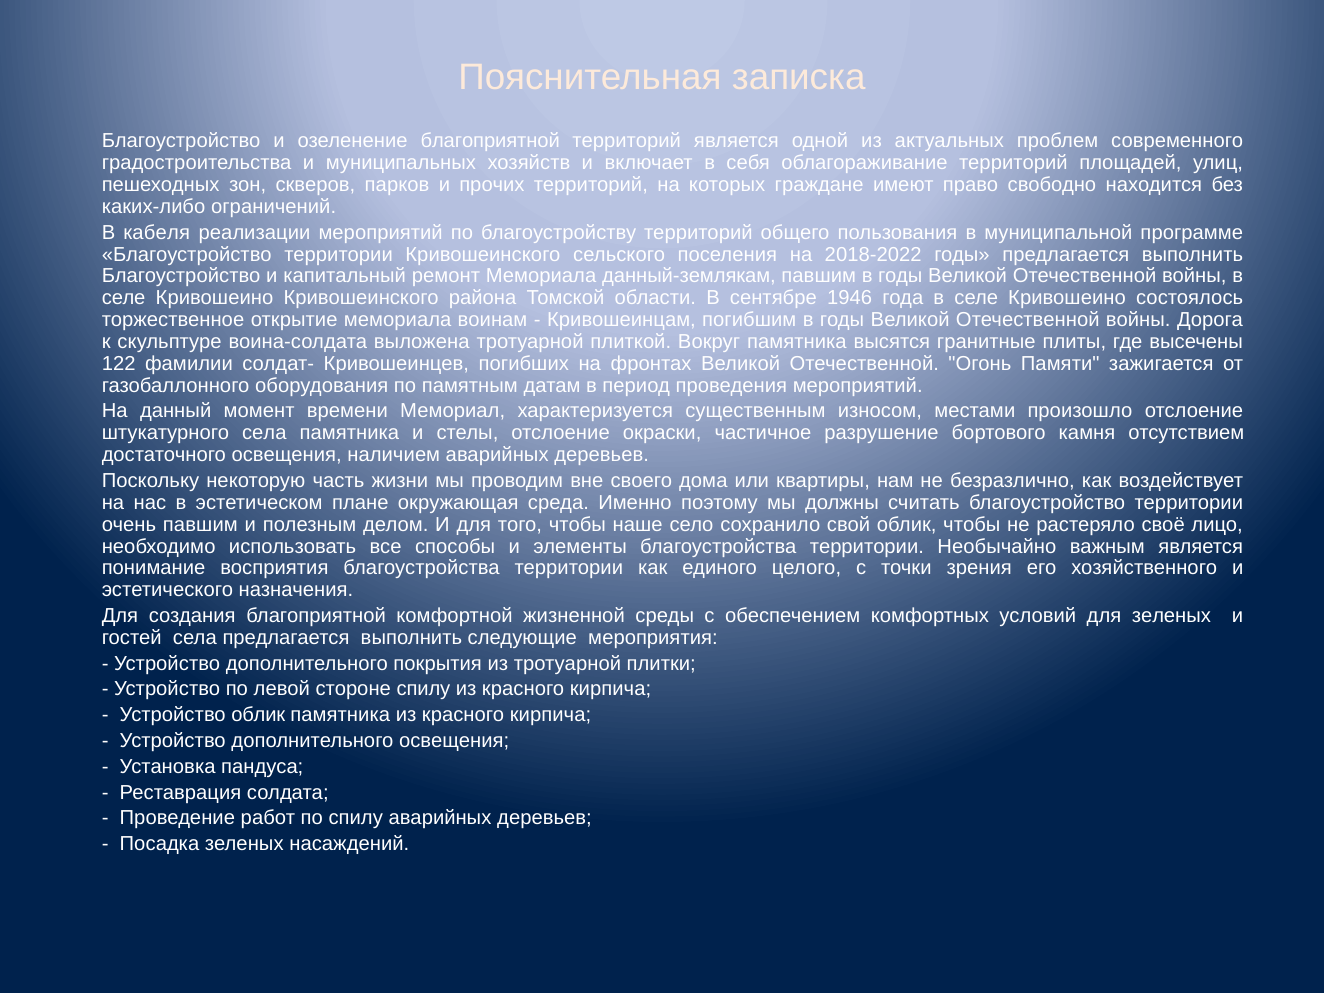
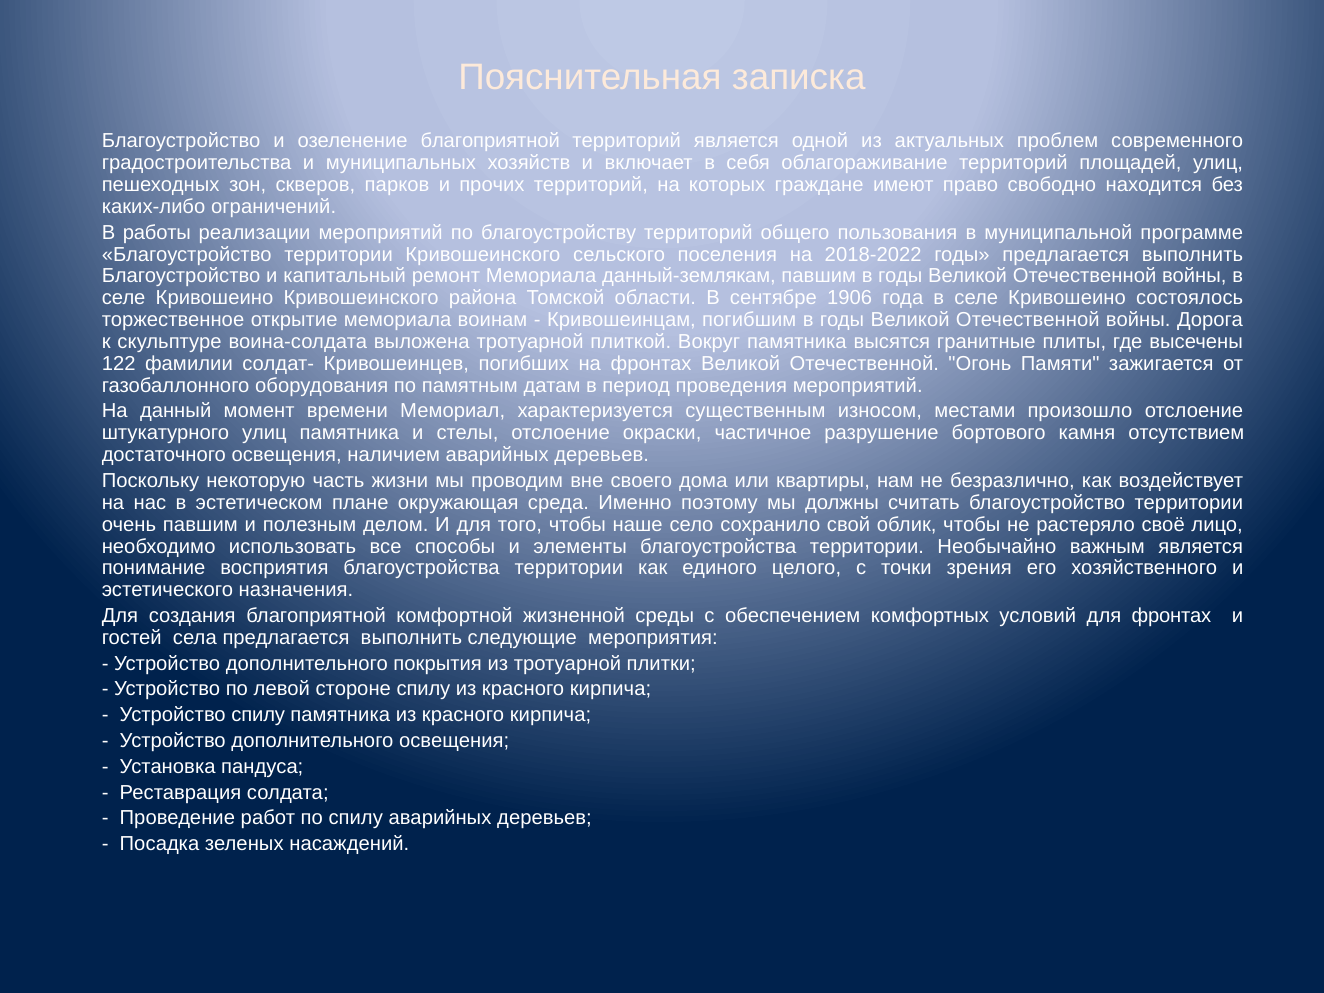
кабеля: кабеля -> работы (157, 233)
1946: 1946 -> 1906 (850, 298)
штукатурного села: села -> улиц (264, 433)
для зеленых: зеленых -> фронтах (1171, 616)
Устройство облик: облик -> спилу (258, 715)
